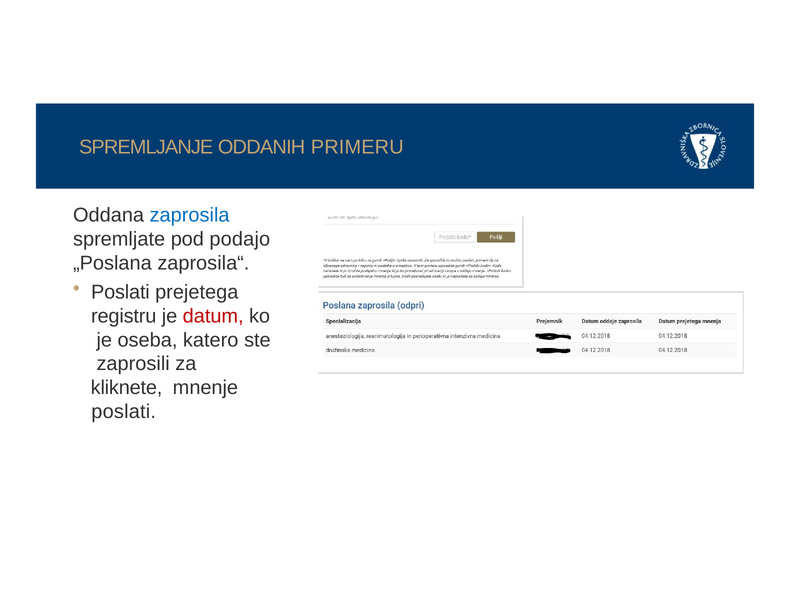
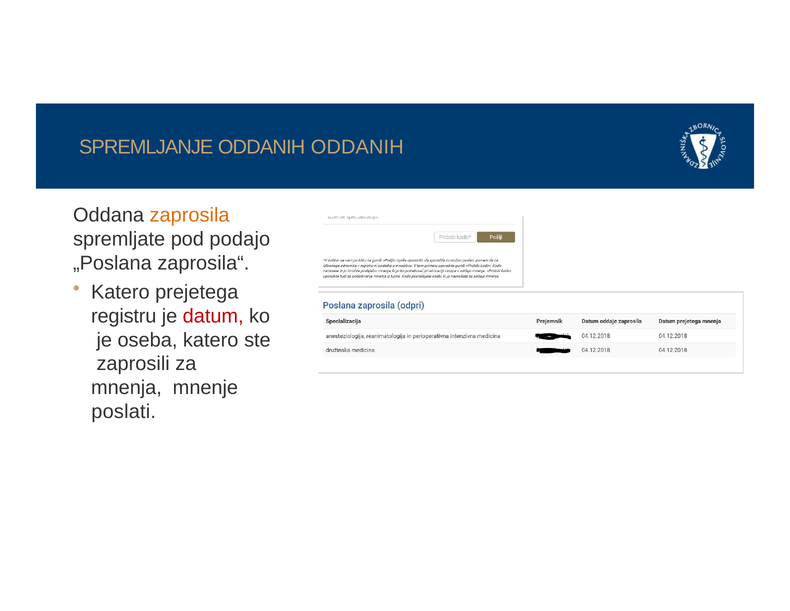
ODDANIH PRIMERU: PRIMERU -> ODDANIH (357, 147)
zaprosila colour: blue -> orange (190, 215)
Poslati: Poslati -> Katero (120, 292)
kliknete: kliknete -> mnenja (126, 388)
